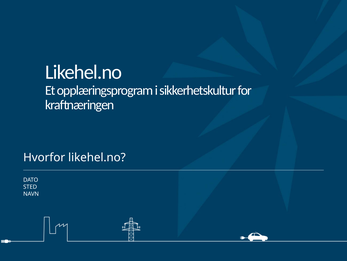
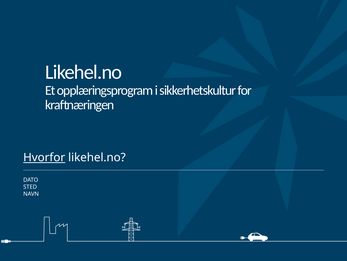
Hvorfor underline: none -> present (44, 157)
